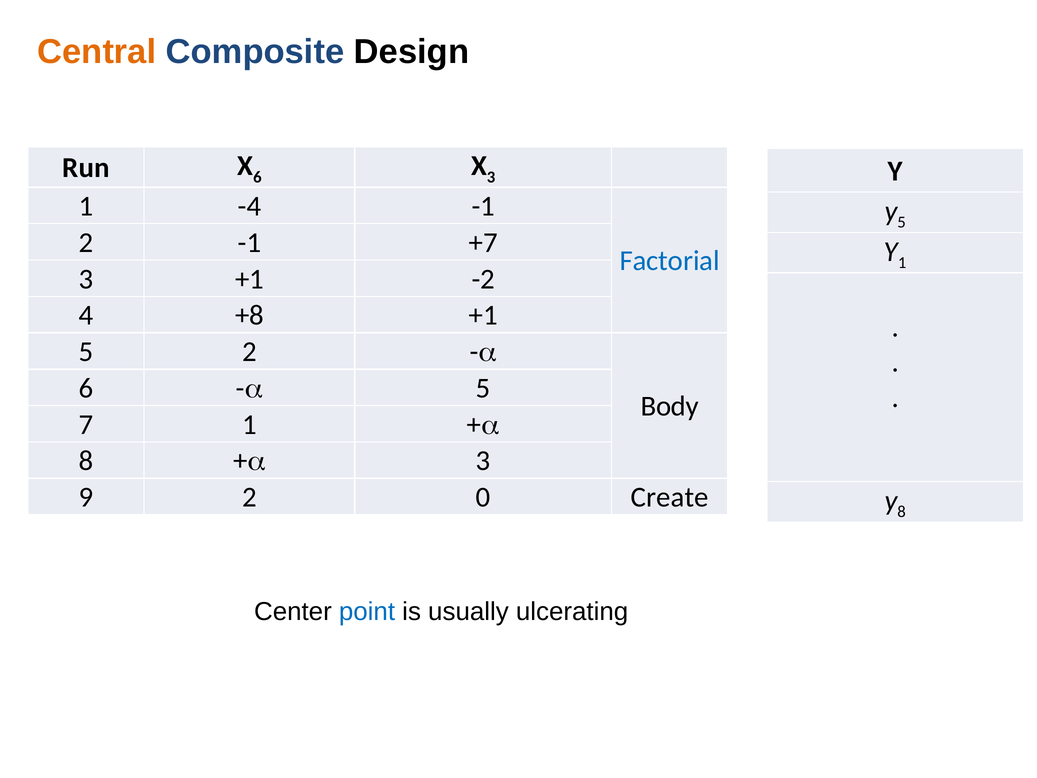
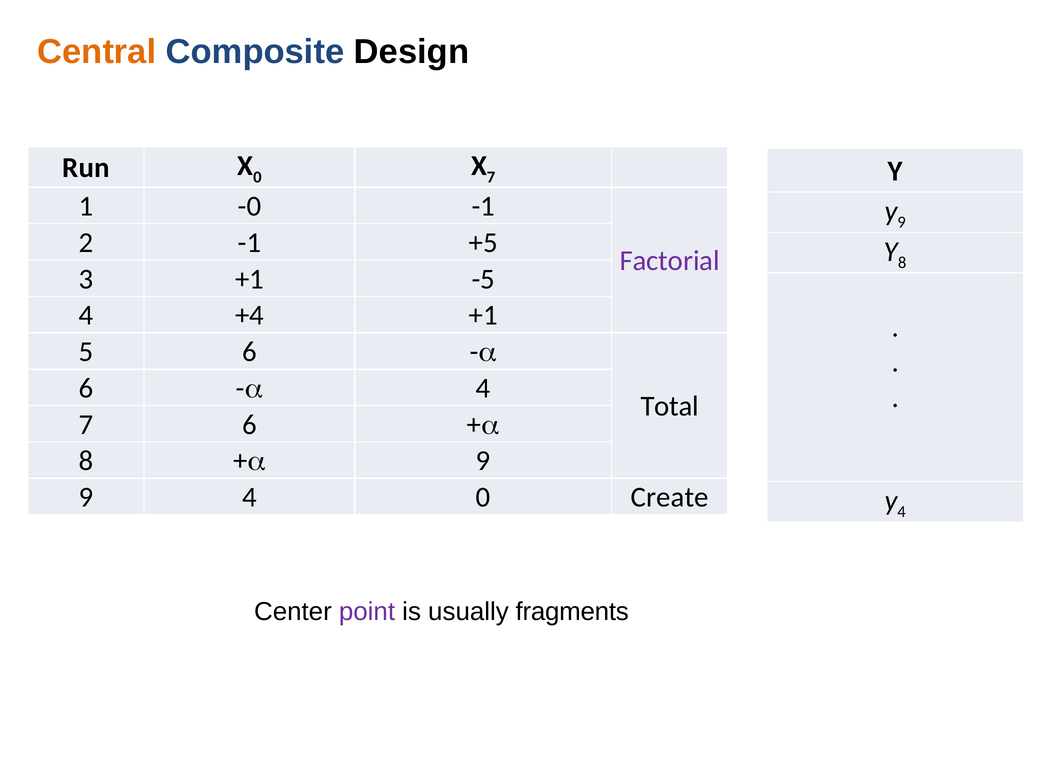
6: 6 -> 0 (257, 177)
3: 3 -> 7 (491, 177)
-4: -4 -> -0 (250, 206)
y 5: 5 -> 9 (902, 222)
+7: +7 -> +5 (483, 243)
Y 1: 1 -> 8 (902, 263)
Factorial colour: blue -> purple (670, 261)
-2: -2 -> -5 (483, 279)
+8: +8 -> +4 (250, 315)
5 2: 2 -> 6 (250, 352)
5: 5 -> 4 (483, 388)
Body: Body -> Total (670, 406)
7 1: 1 -> 6 (250, 424)
3: 3 -> 9 (483, 461)
9 2: 2 -> 4 (250, 497)
y 8: 8 -> 4 (902, 512)
point colour: blue -> purple (367, 611)
ulcerating: ulcerating -> fragments (572, 611)
